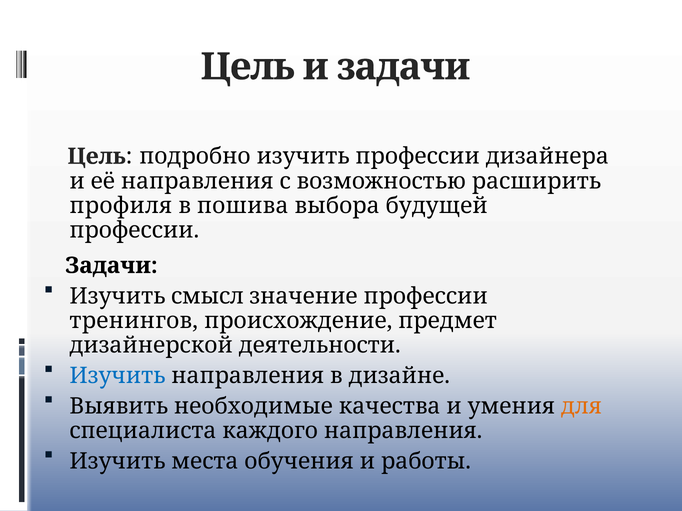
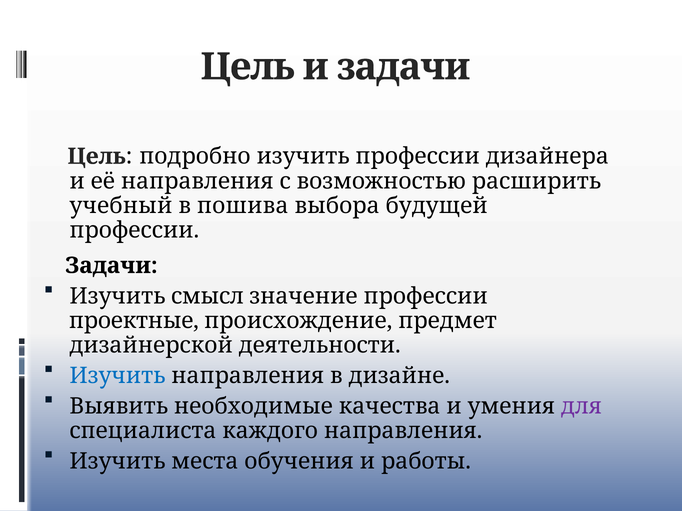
профиля: профиля -> учебный (121, 206)
тренингов: тренингов -> проектные (134, 321)
для colour: orange -> purple (581, 407)
